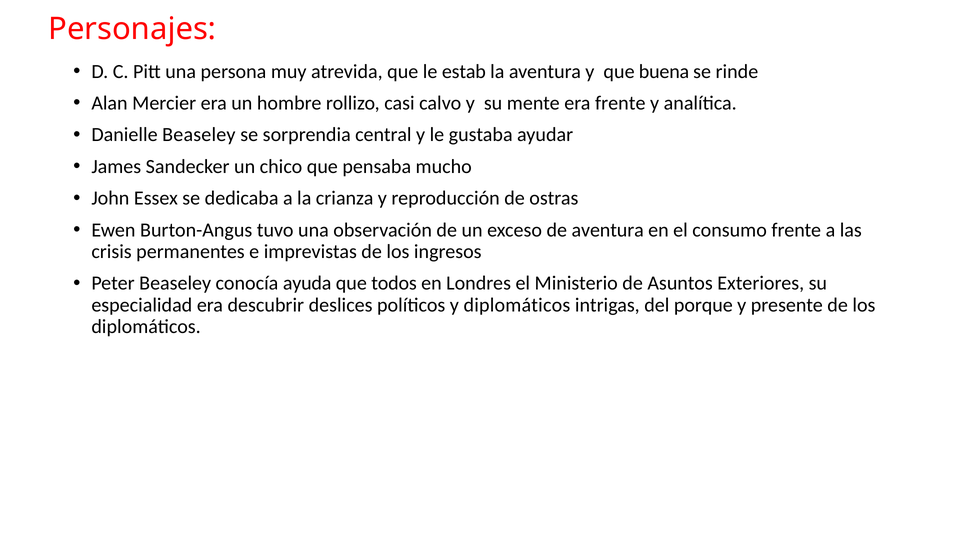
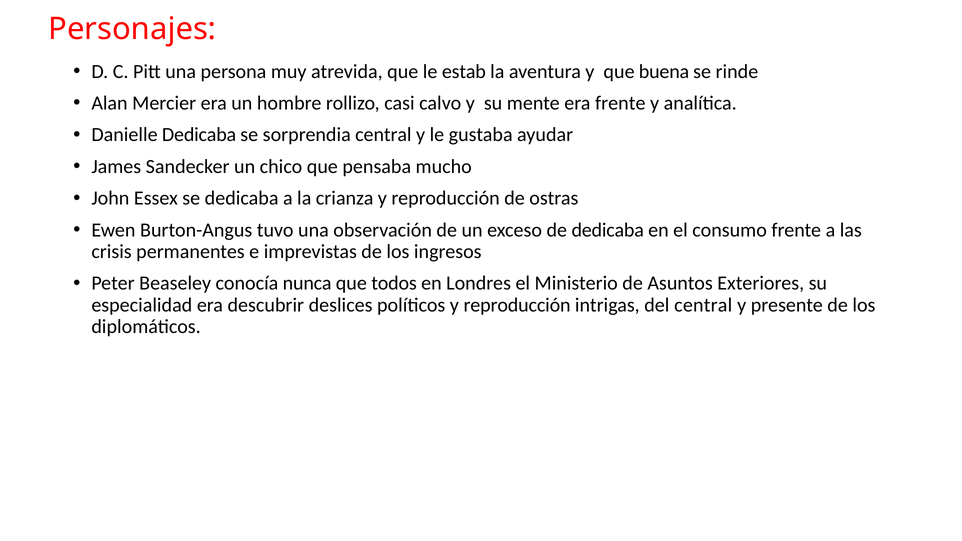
Danielle Beaseley: Beaseley -> Dedicaba (199, 135)
de aventura: aventura -> dedicaba (608, 230)
ayuda: ayuda -> nunca (307, 283)
políticos y diplomáticos: diplomáticos -> reproducción (517, 305)
del porque: porque -> central (703, 305)
